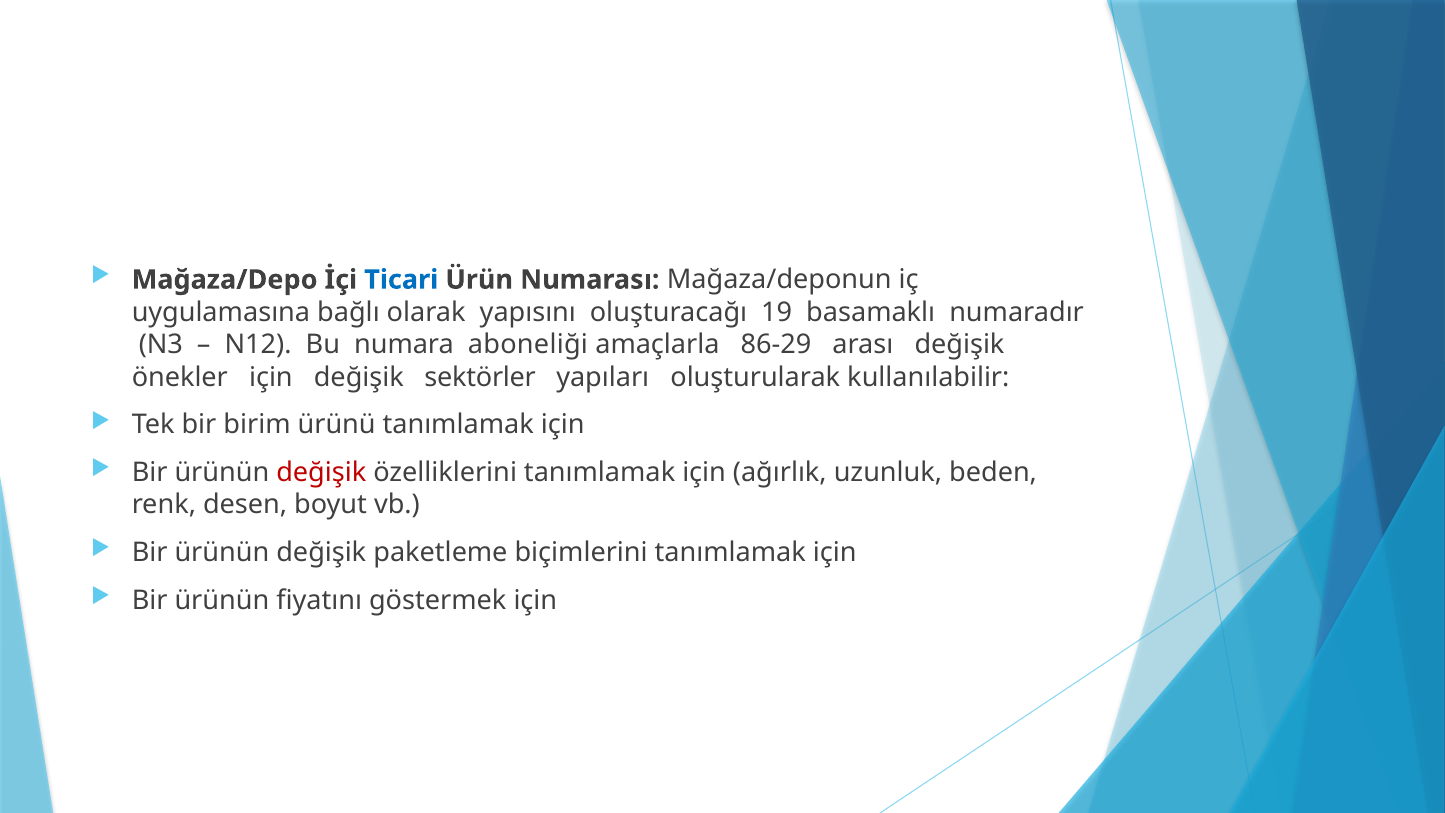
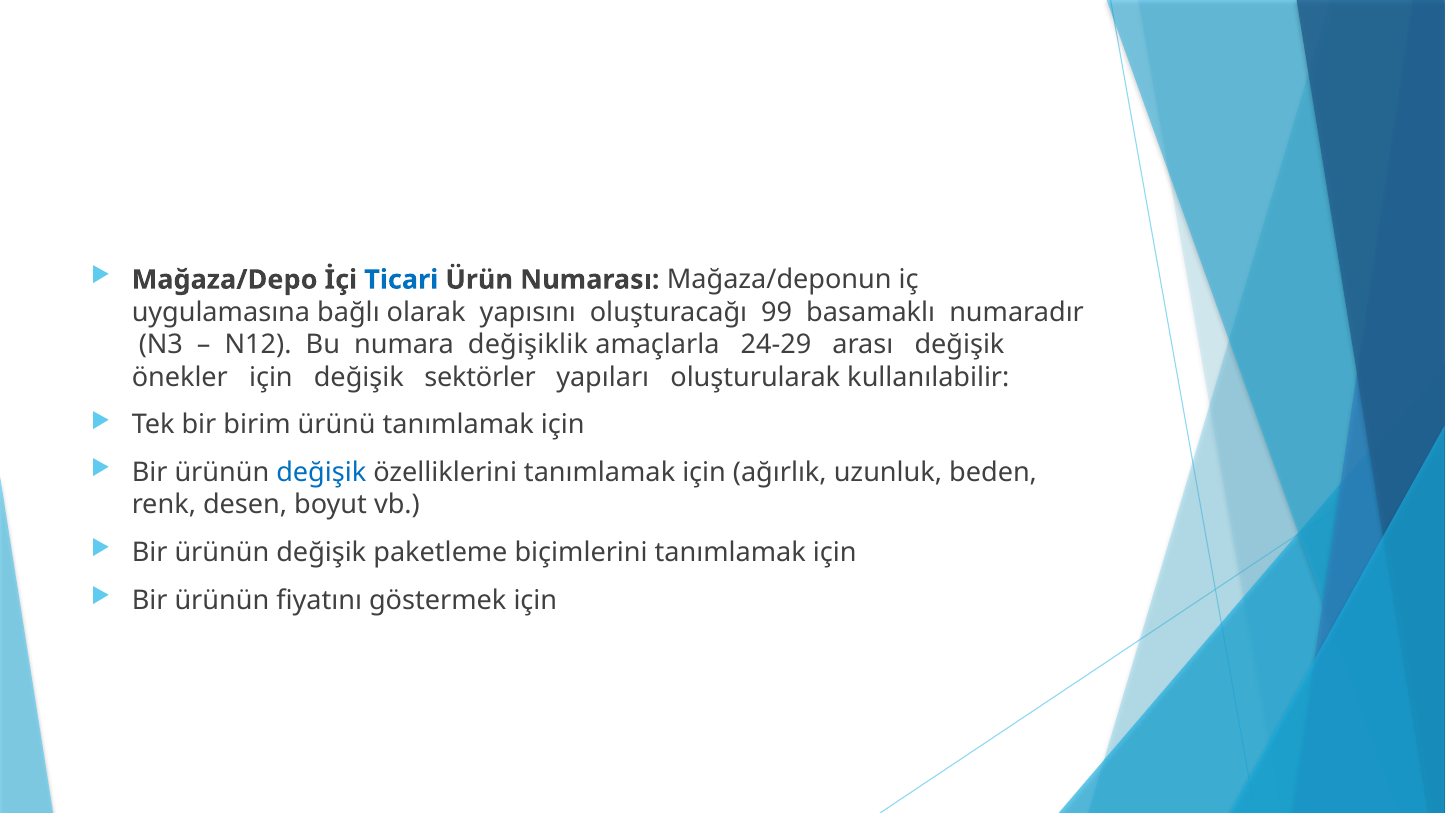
19: 19 -> 99 (777, 312)
aboneliği: aboneliği -> değişiklik (528, 345)
86-29: 86-29 -> 24-29 (776, 345)
değişik colour: red -> blue (321, 472)
